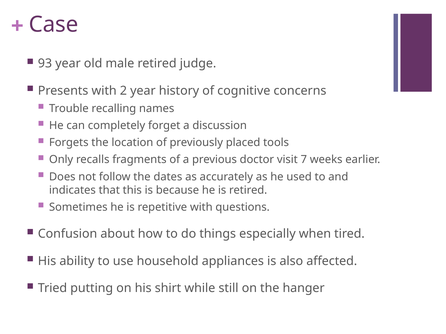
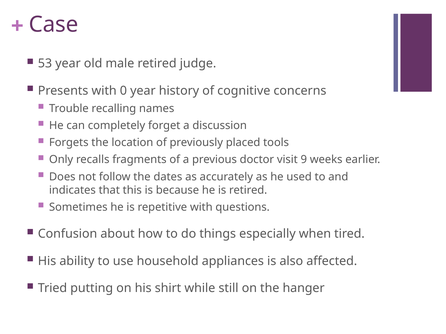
93: 93 -> 53 (45, 63)
2: 2 -> 0 (123, 91)
7: 7 -> 9 (304, 160)
